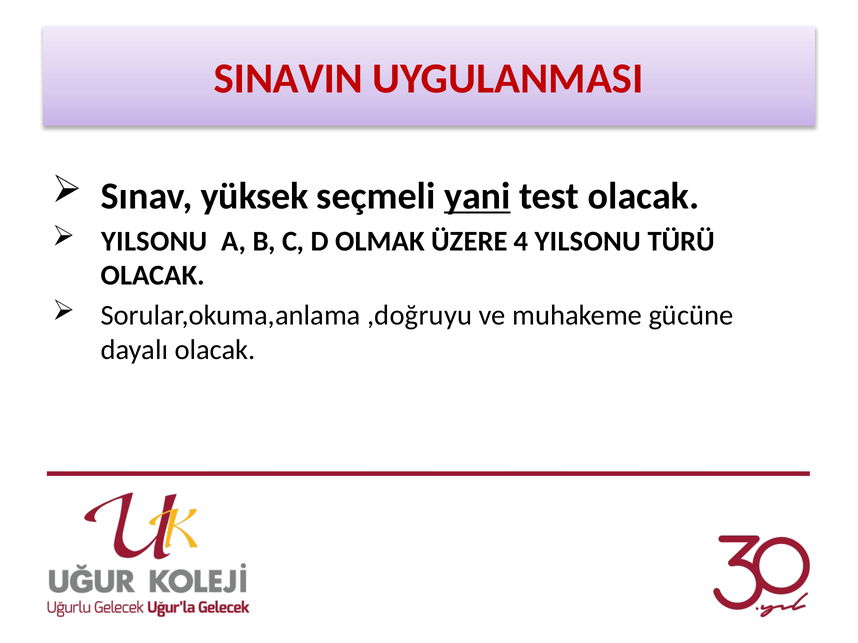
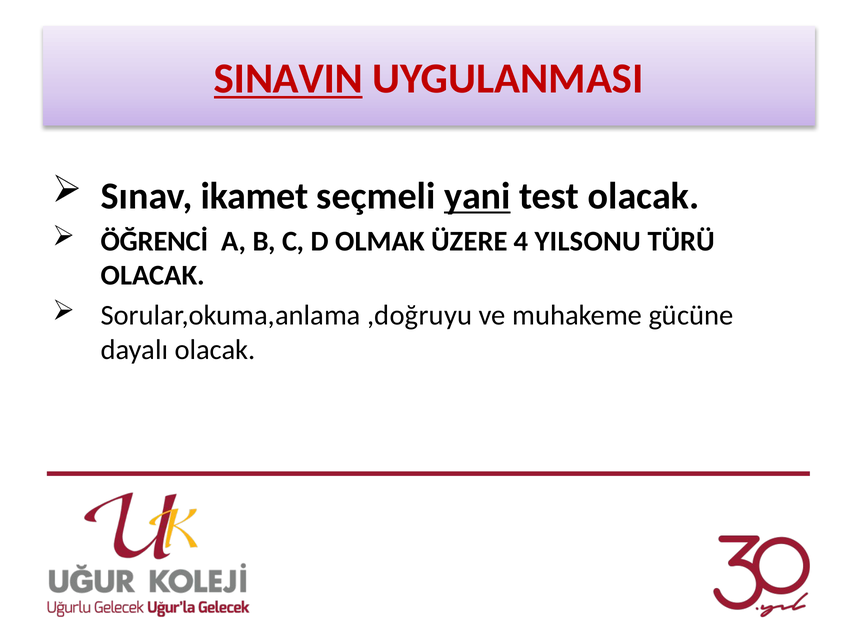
SINAVIN underline: none -> present (288, 79)
yüksek: yüksek -> ikamet (255, 196)
YILSONU: YILSONU -> ÖĞRENCİ (155, 241)
